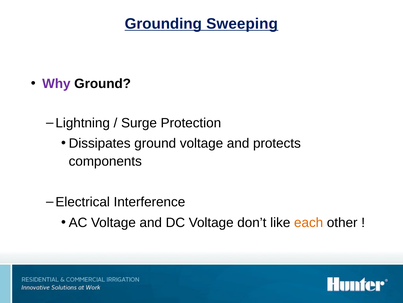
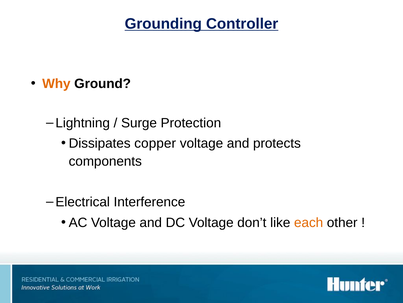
Sweeping: Sweeping -> Controller (242, 24)
Why colour: purple -> orange (56, 84)
Dissipates ground: ground -> copper (155, 143)
